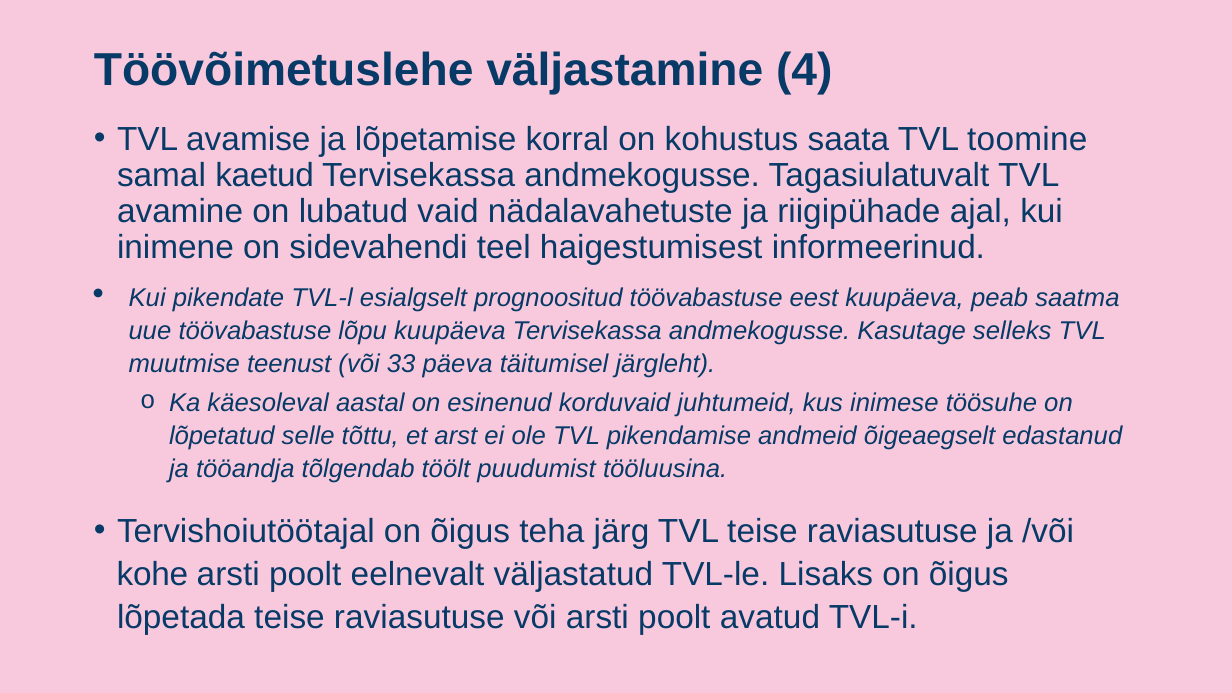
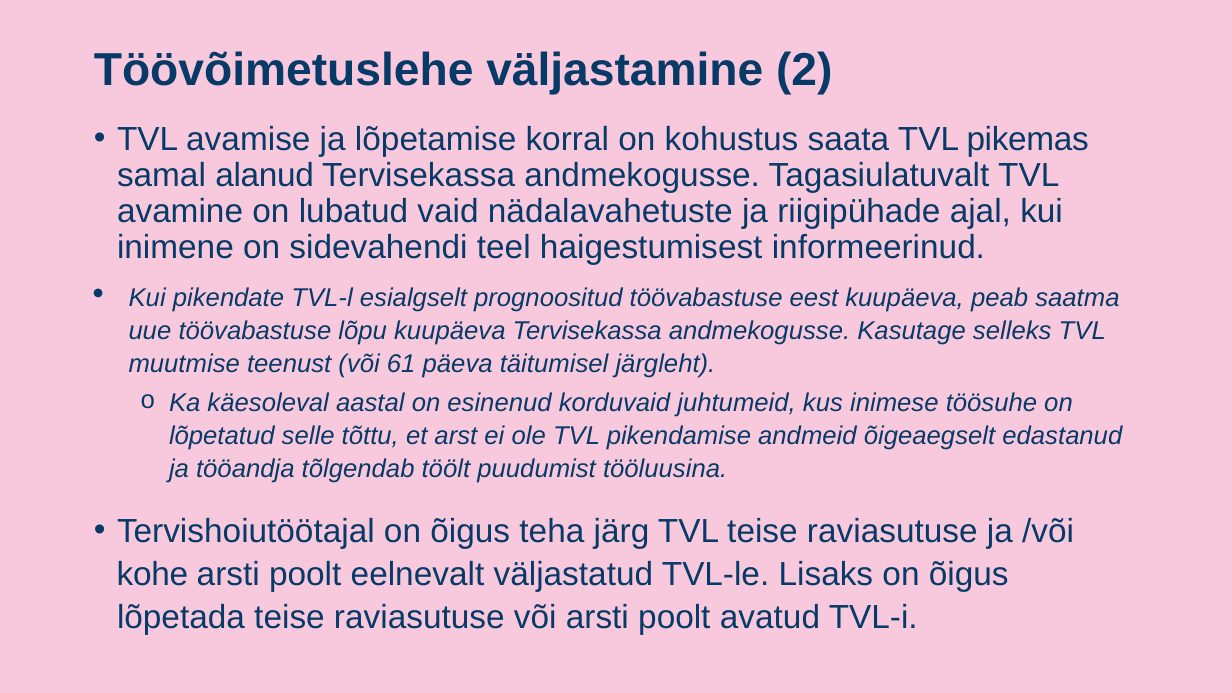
4: 4 -> 2 (804, 70)
toomine: toomine -> pikemas (1028, 139)
kaetud: kaetud -> alanud (265, 175)
33: 33 -> 61 (401, 364)
